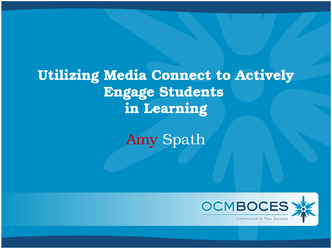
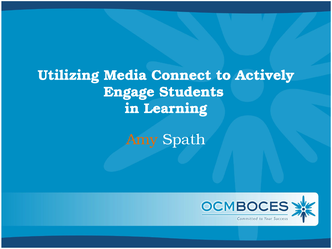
Amy colour: red -> orange (142, 139)
